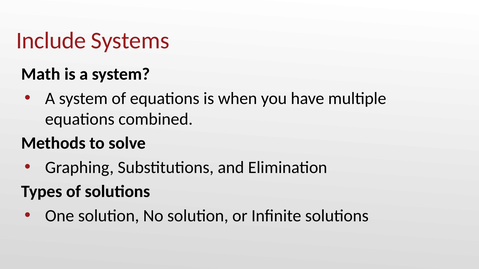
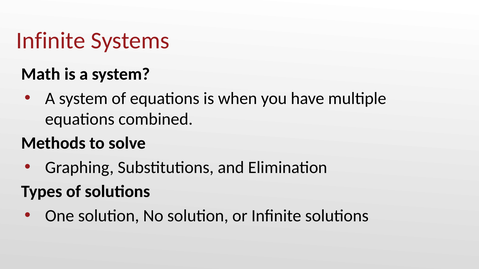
Include: Include -> Infinite (51, 41)
